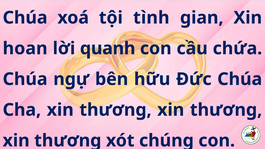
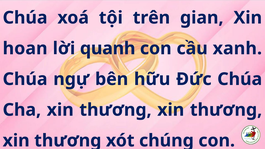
tình: tình -> trên (151, 18)
chứa: chứa -> xanh (237, 48)
